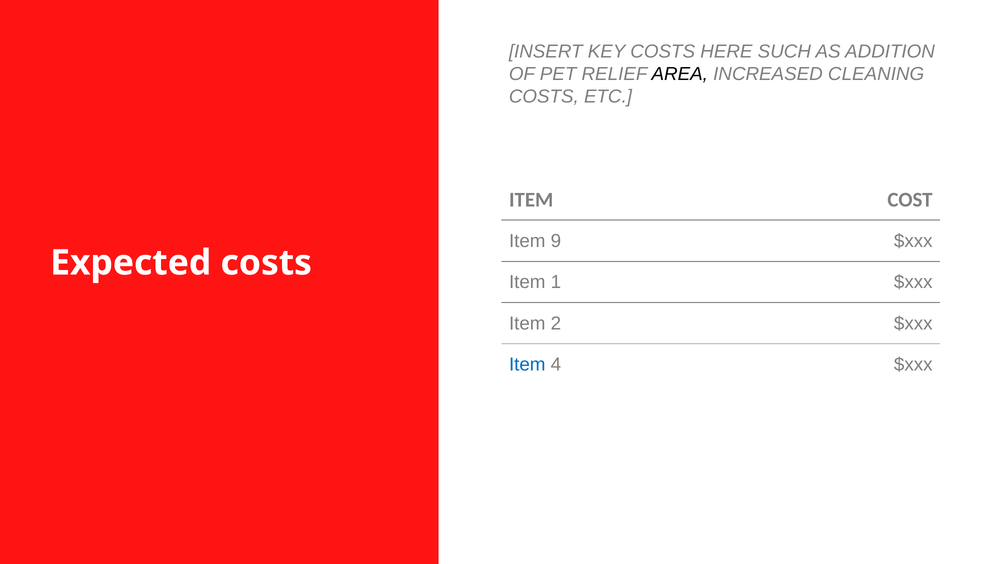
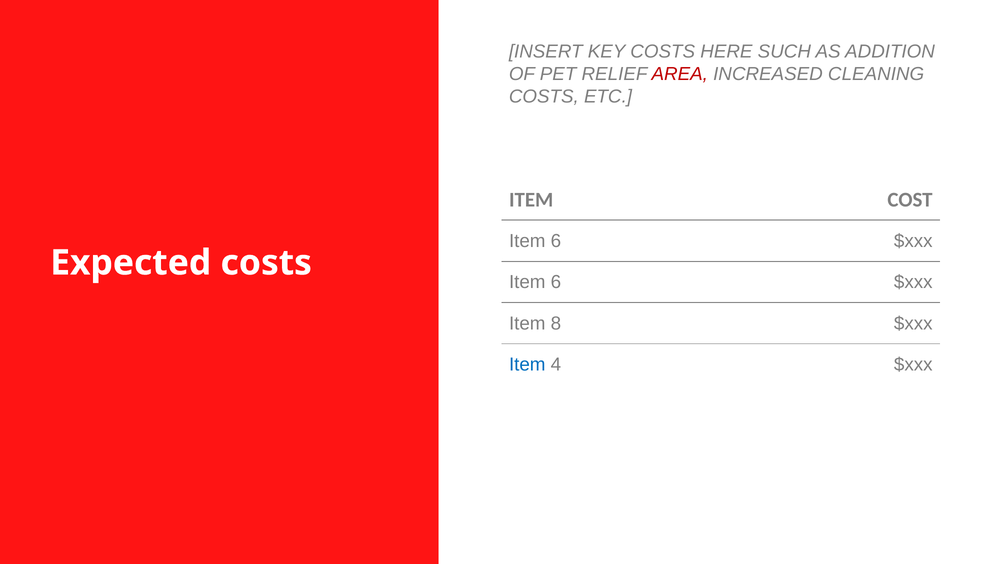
AREA colour: black -> red (680, 74)
9: 9 -> 6 (556, 241)
1: 1 -> 6 (556, 282)
2: 2 -> 8 (556, 324)
